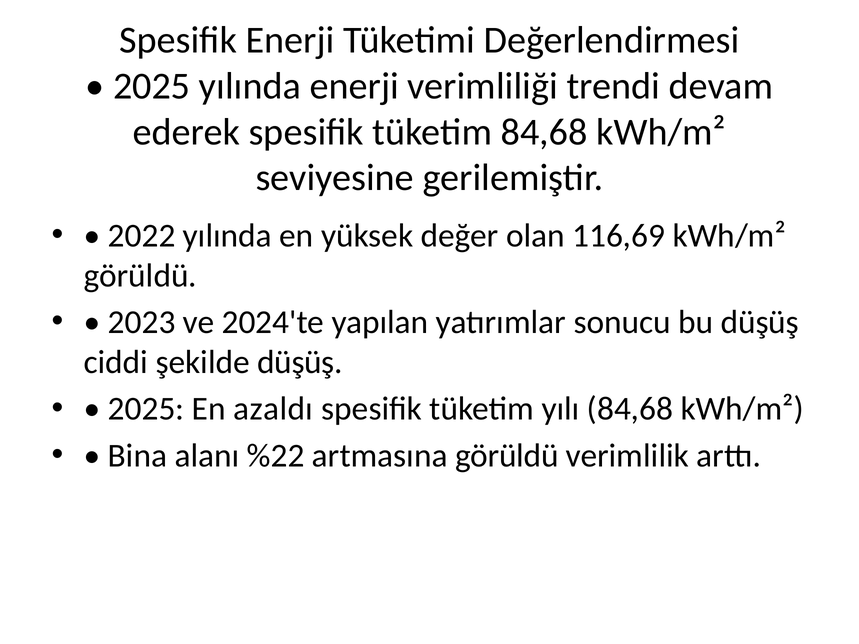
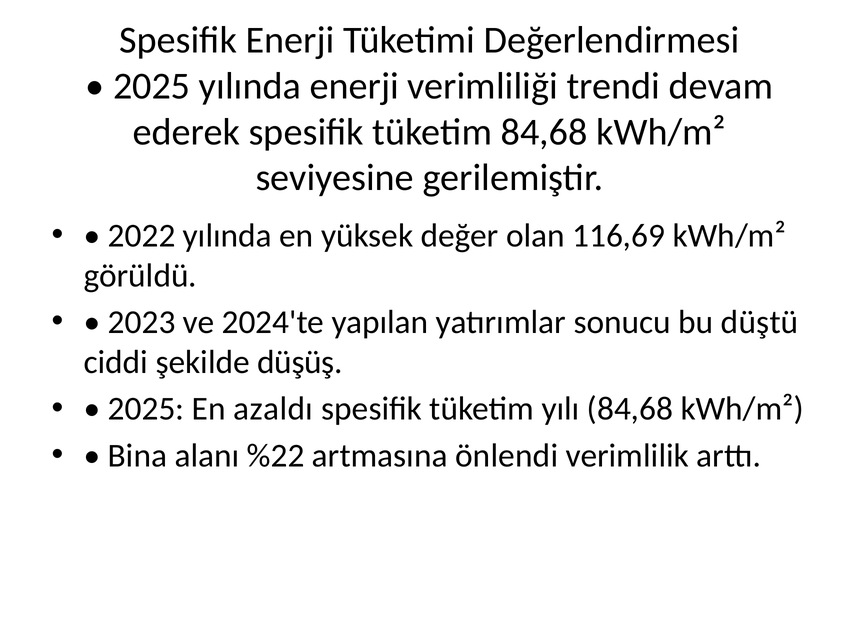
bu düşüş: düşüş -> düştü (760, 322)
artmasına görüldü: görüldü -> önlendi (507, 456)
